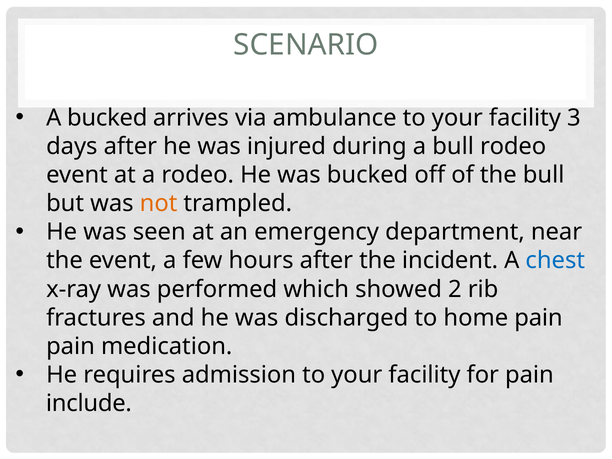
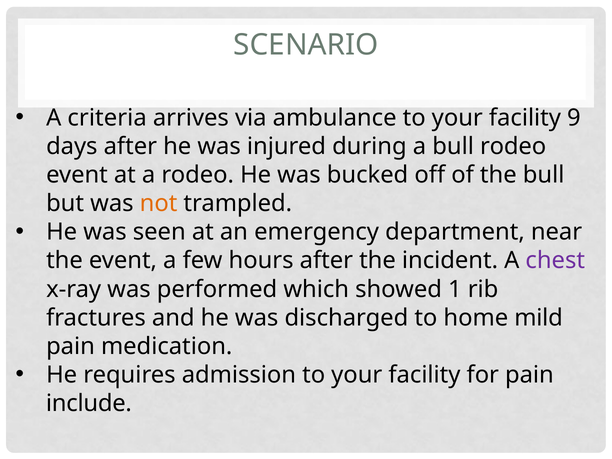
A bucked: bucked -> criteria (107, 118)
3: 3 -> 9 (574, 118)
chest colour: blue -> purple (555, 261)
2: 2 -> 1 (455, 289)
home pain: pain -> mild (539, 318)
